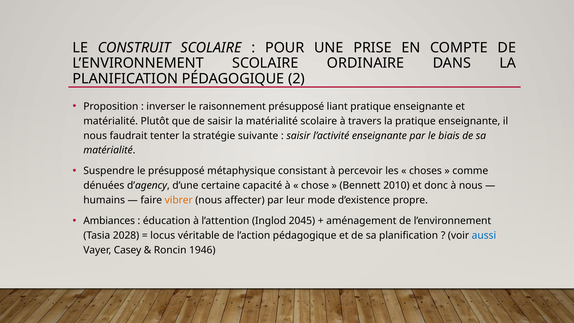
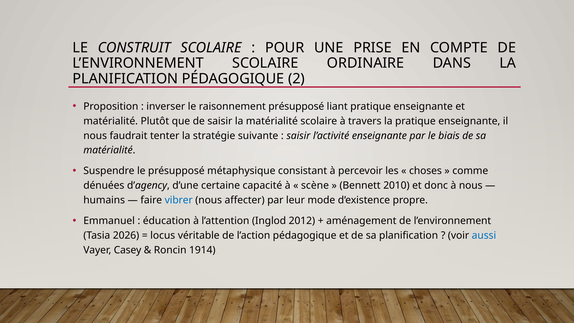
chose: chose -> scène (315, 186)
vibrer colour: orange -> blue (179, 200)
Ambiances: Ambiances -> Emmanuel (109, 221)
2045: 2045 -> 2012 (302, 221)
2028: 2028 -> 2026 (126, 235)
1946: 1946 -> 1914 (202, 250)
